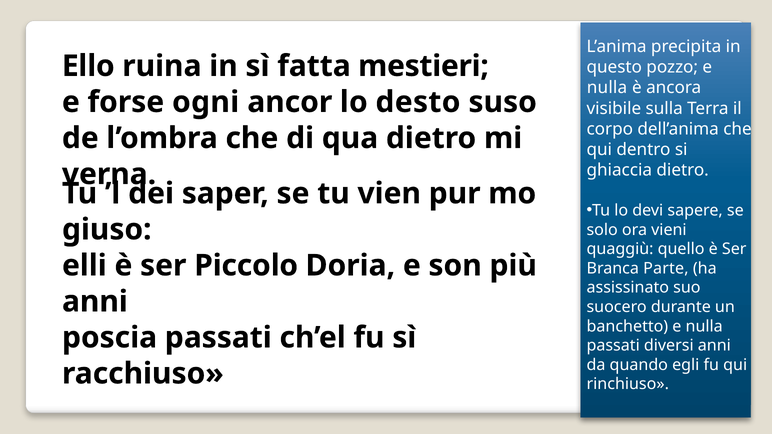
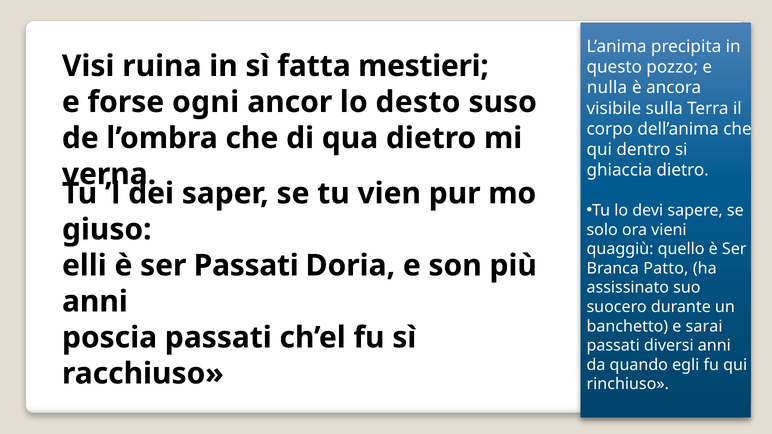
Ello: Ello -> Visi (88, 66)
ser Piccolo: Piccolo -> Passati (246, 266)
Parte: Parte -> Patto (666, 269)
banchetto e nulla: nulla -> sarai (704, 326)
